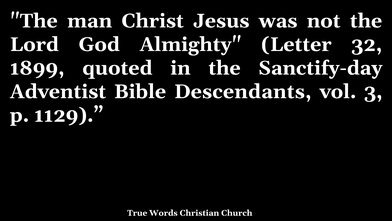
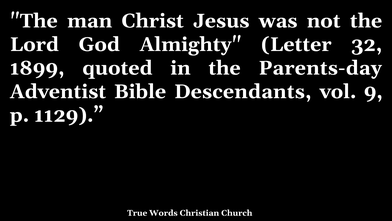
Sanctify-day: Sanctify-day -> Parents-day (320, 68)
3: 3 -> 9 (373, 91)
